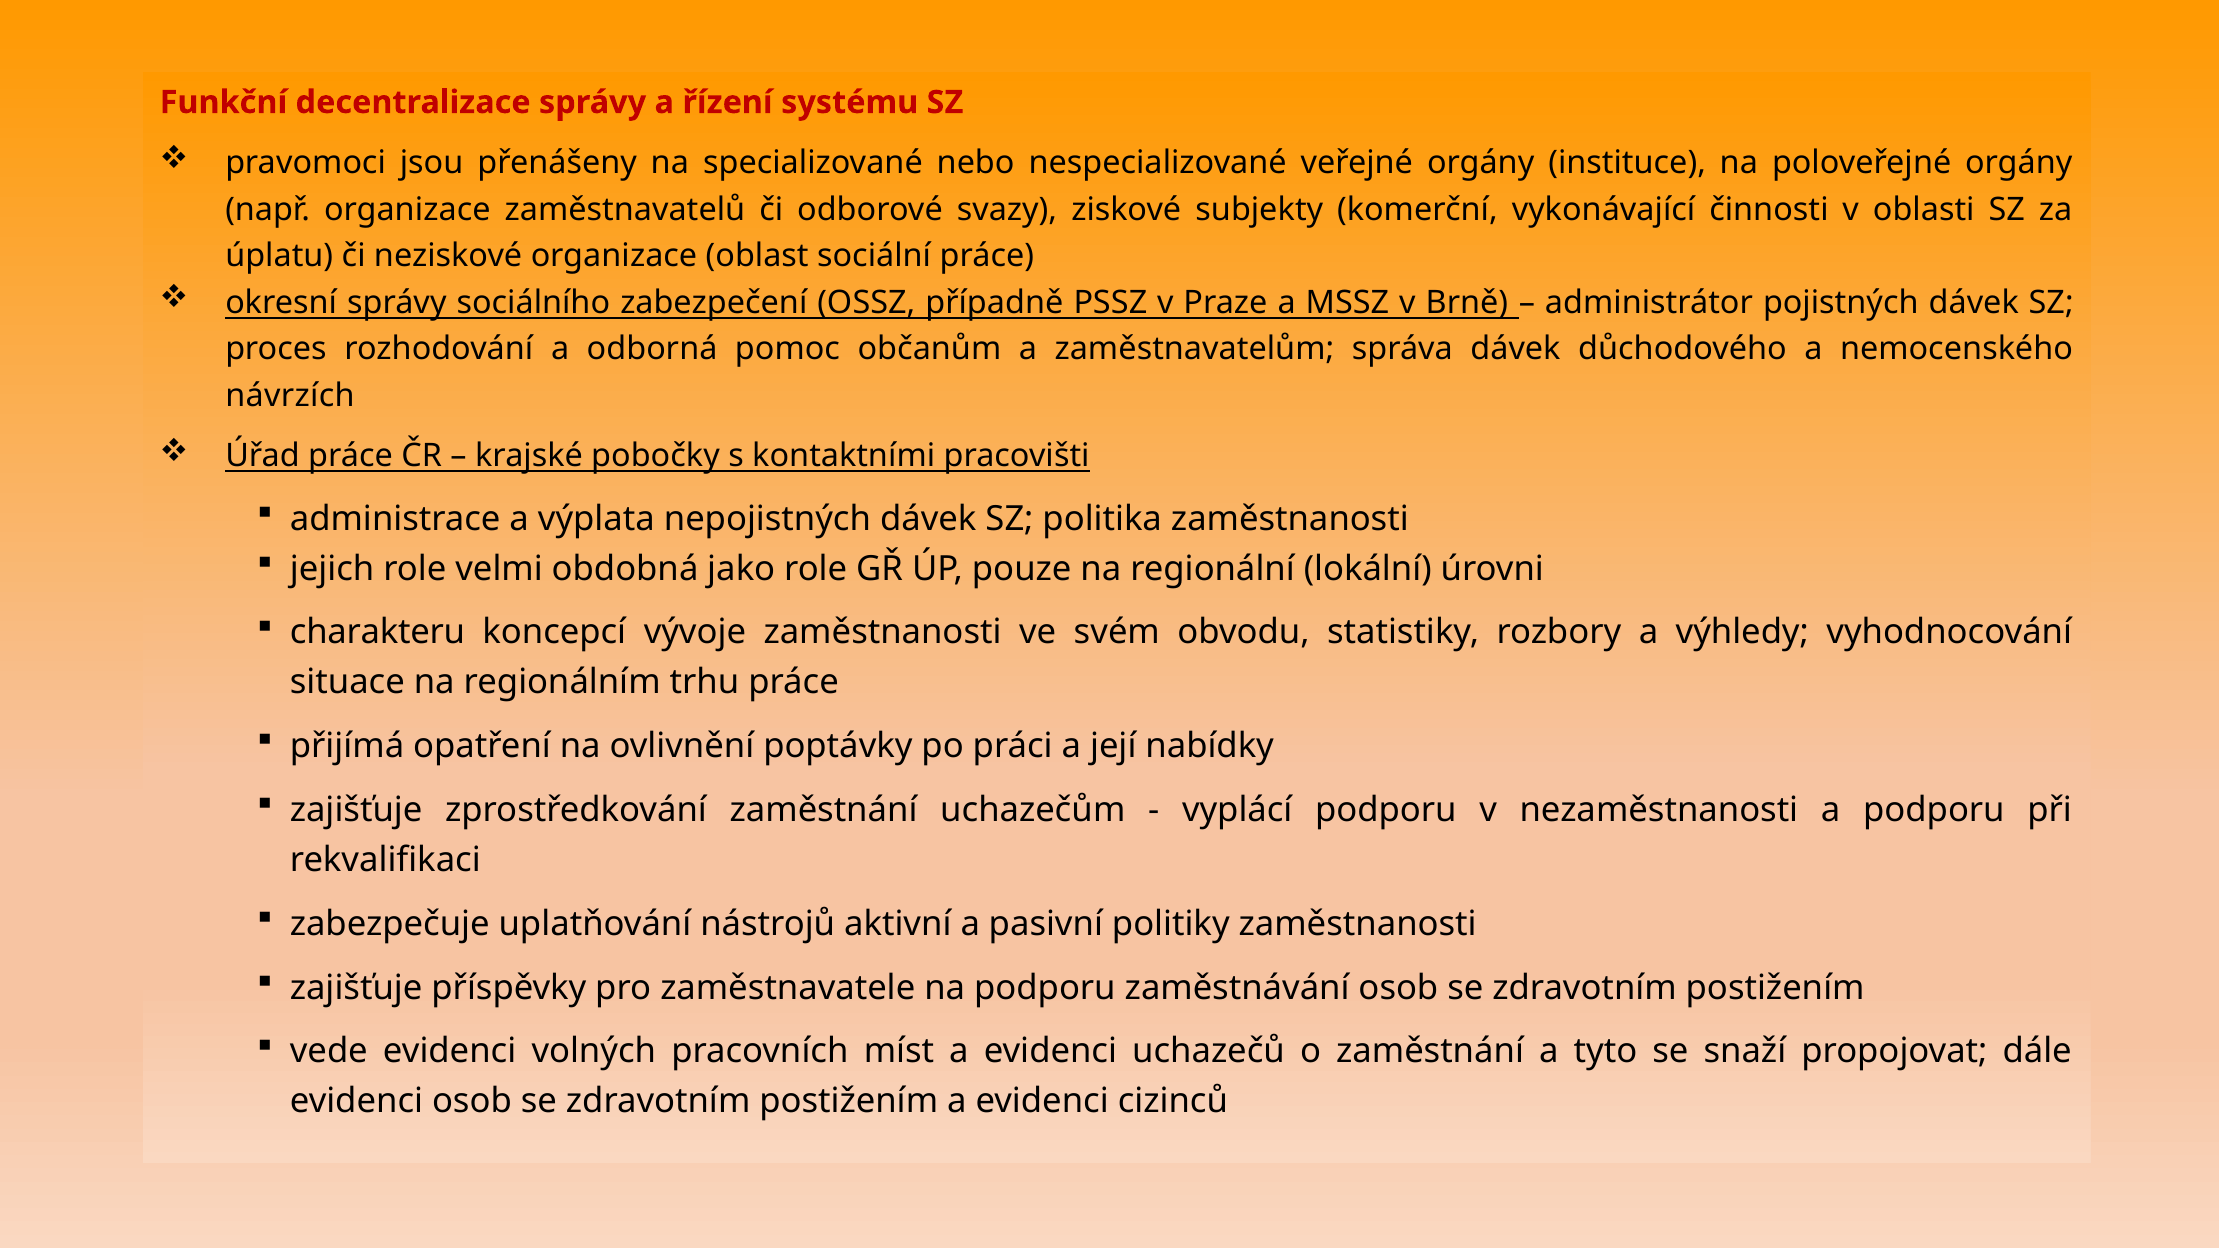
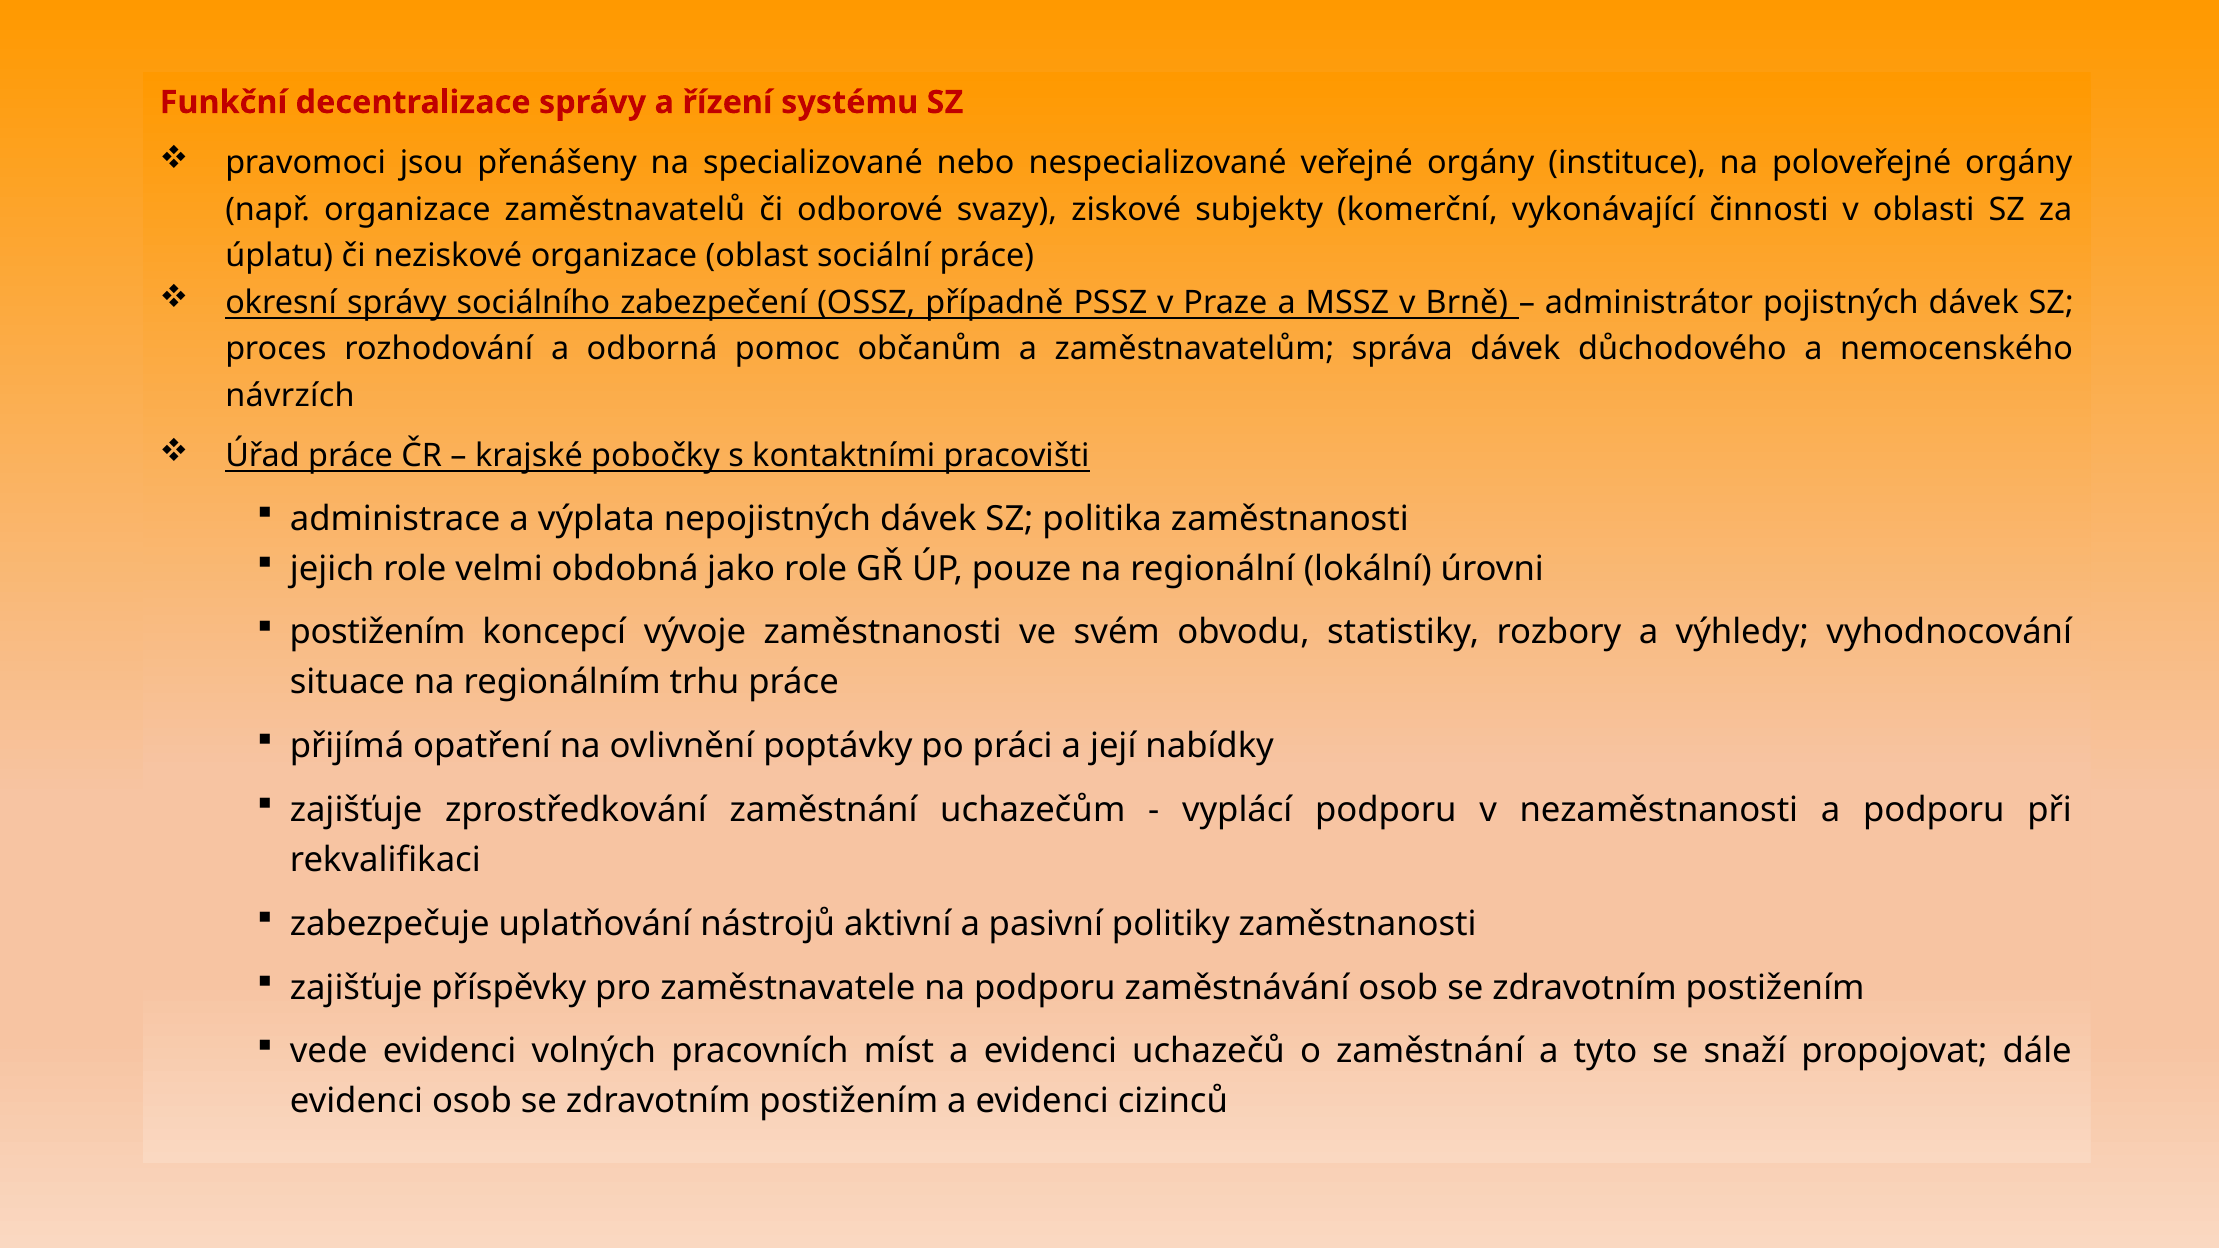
charakteru: charakteru -> postižením (378, 633)
